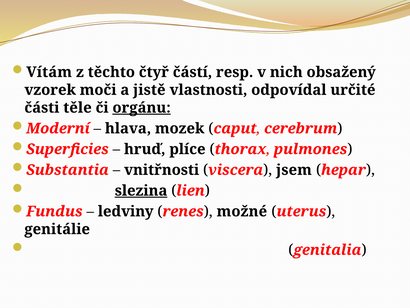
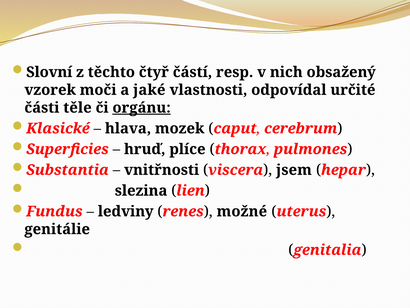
Vítám: Vítám -> Slovní (49, 72)
jistě: jistě -> jaké (149, 90)
Moderní: Moderní -> Klasické (58, 128)
slezina underline: present -> none (141, 190)
